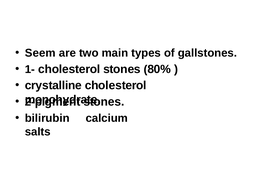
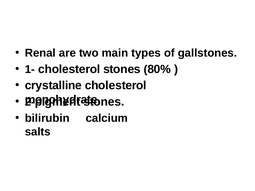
Seem: Seem -> Renal (40, 53)
